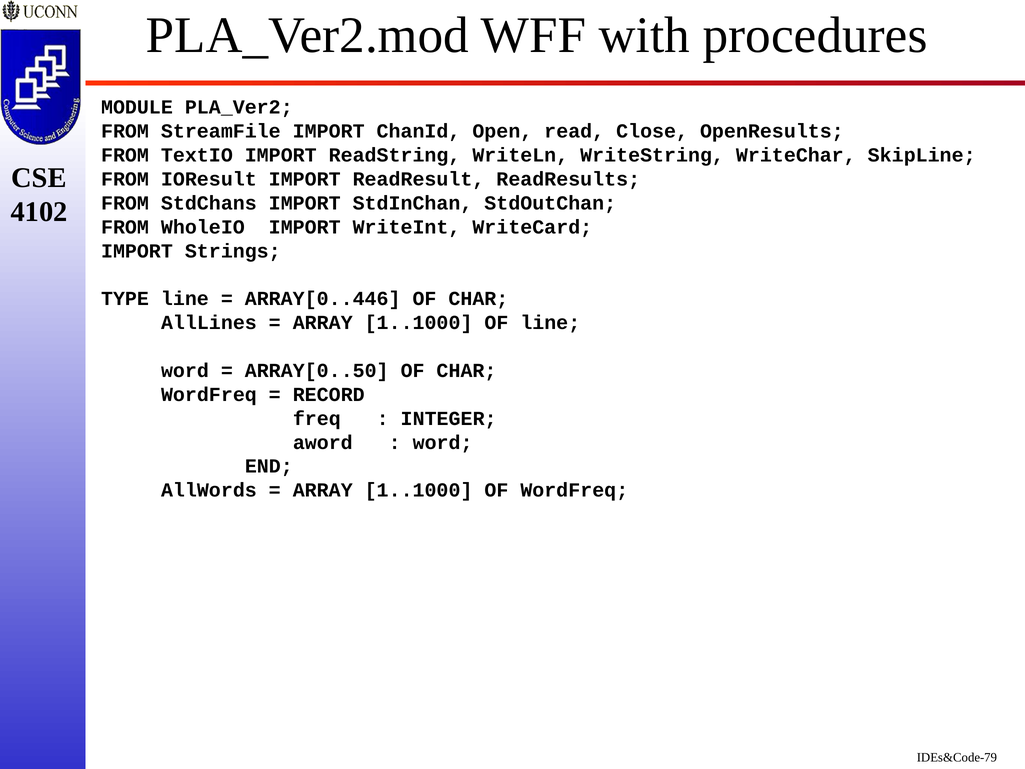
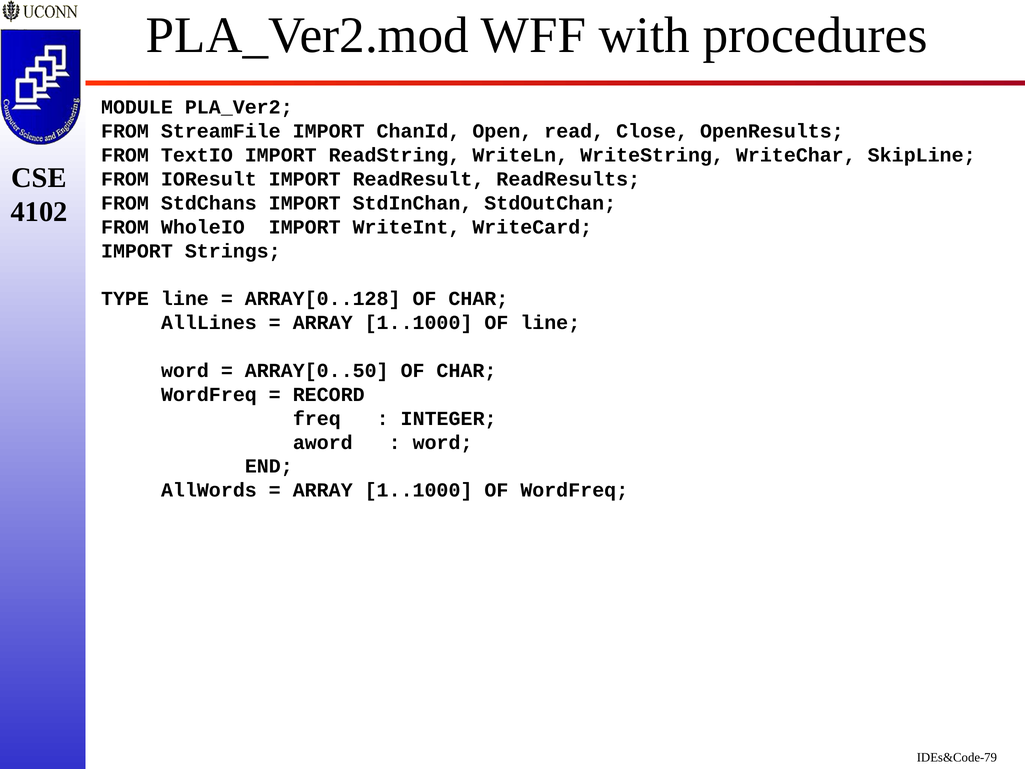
ARRAY[0..446: ARRAY[0..446 -> ARRAY[0..128 (323, 299)
